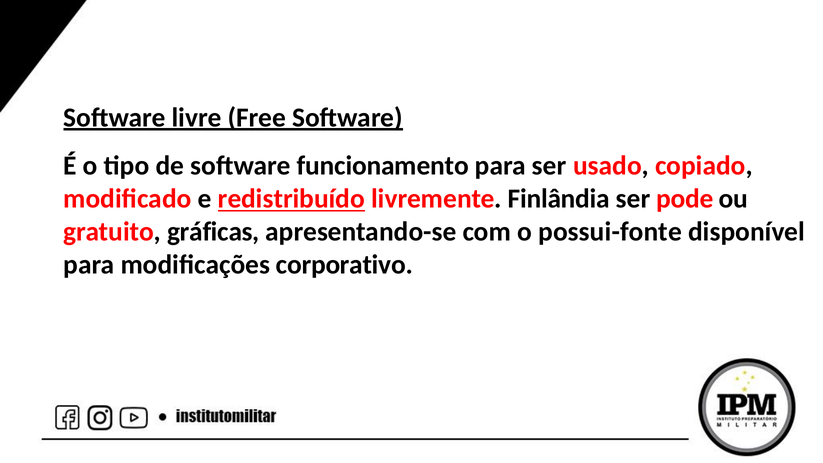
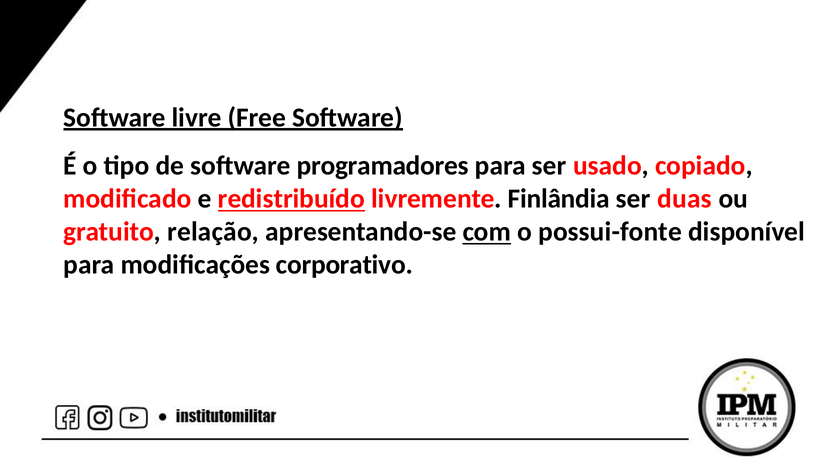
funcionamento: funcionamento -> programadores (383, 166)
pode: pode -> duas (684, 199)
gráficas: gráficas -> relação (213, 232)
com underline: none -> present (487, 232)
